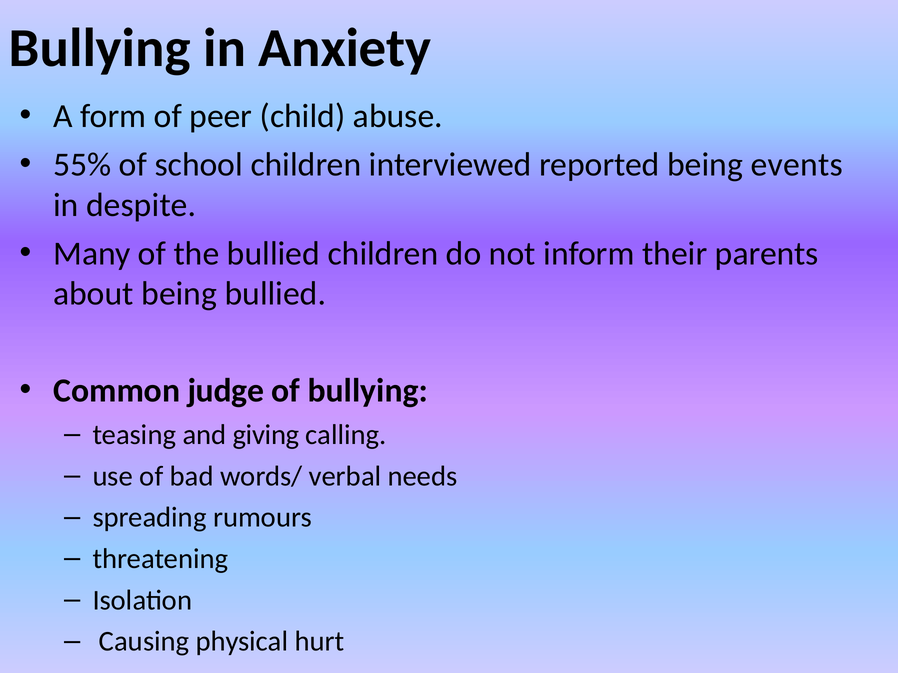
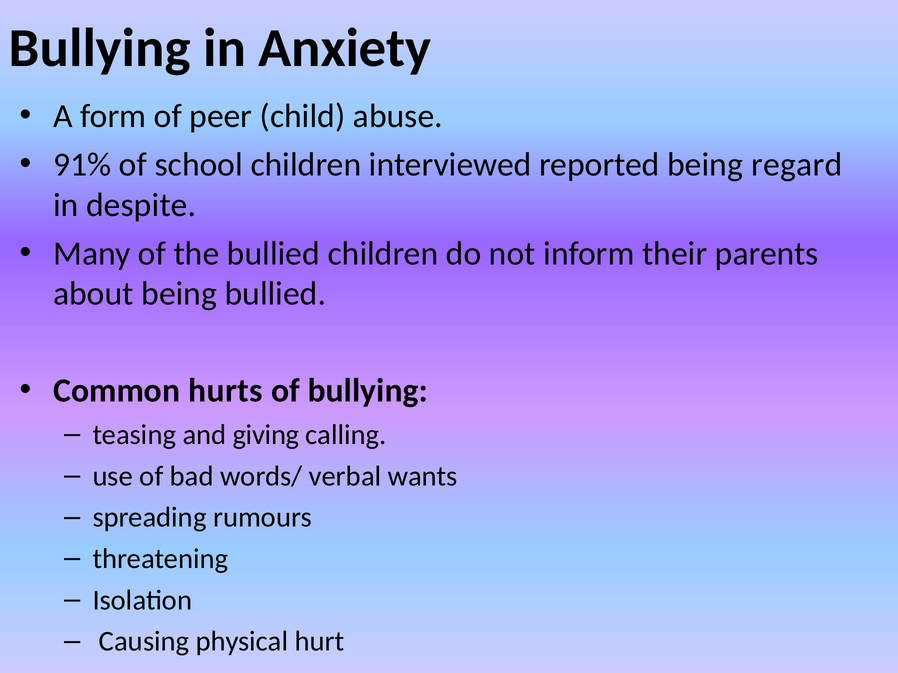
55%: 55% -> 91% (82, 165)
events: events -> regard (797, 165)
judge: judge -> hurts (225, 391)
needs: needs -> wants (423, 476)
